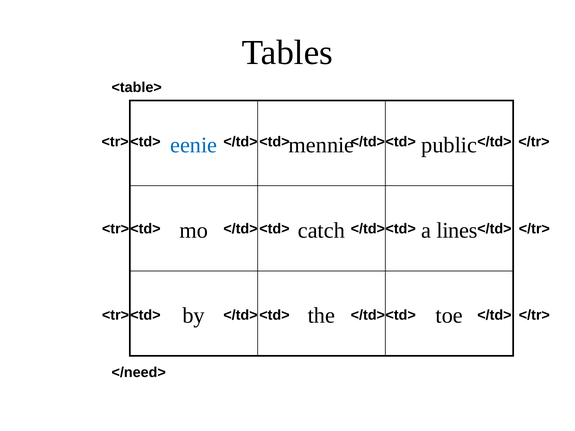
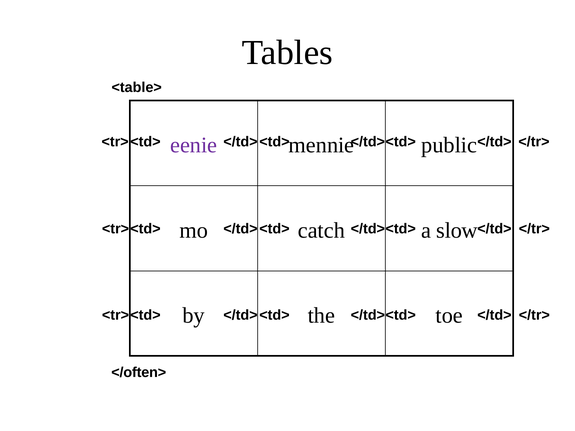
eenie colour: blue -> purple (194, 145)
lines: lines -> slow (457, 230)
</need>: </need> -> </often> (139, 373)
